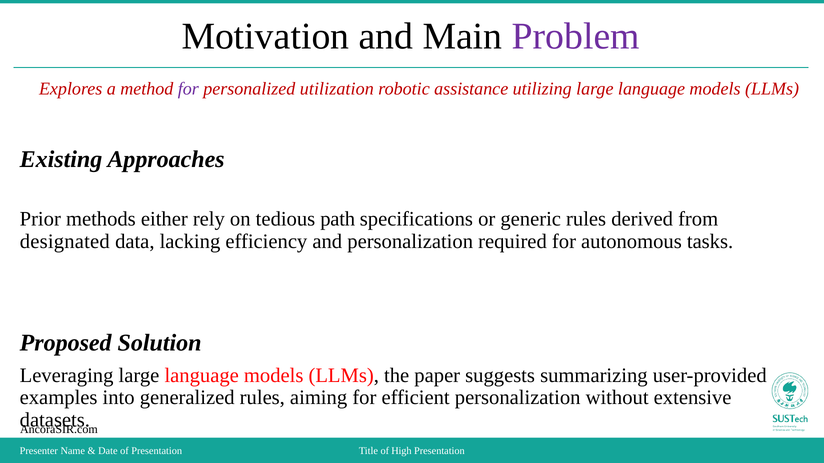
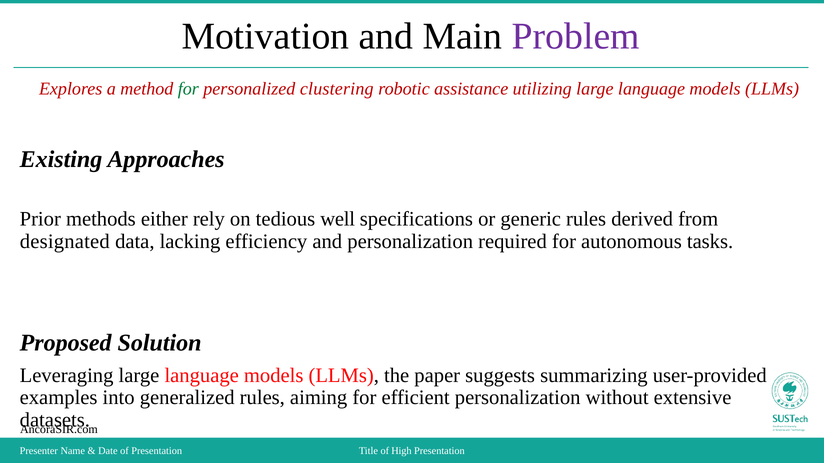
for colour: purple -> green (188, 89)
utilization: utilization -> clustering (337, 89)
path: path -> well (338, 219)
